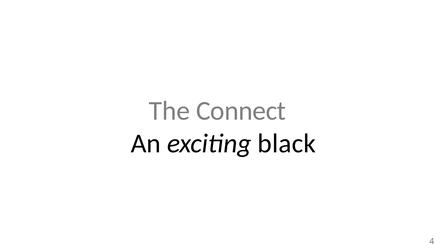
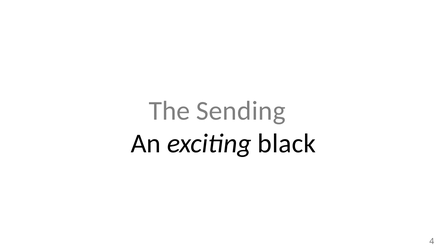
Connect: Connect -> Sending (241, 111)
